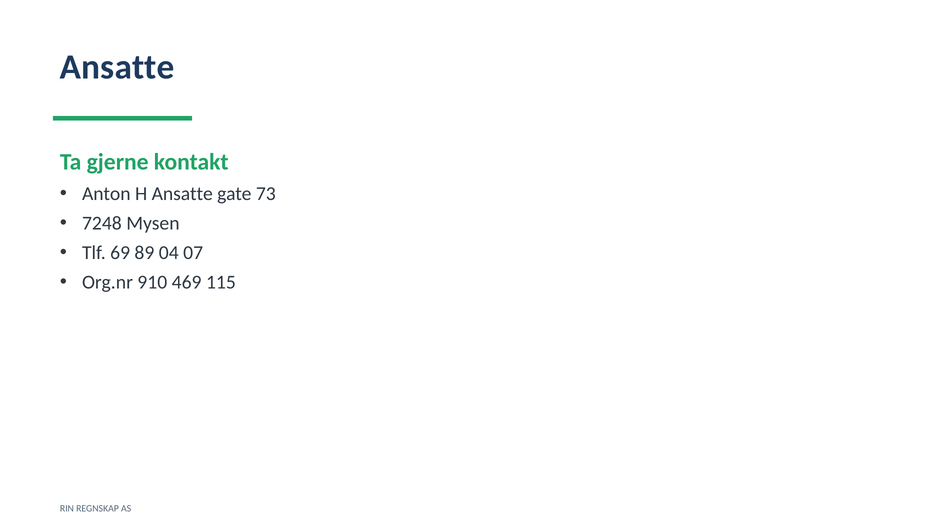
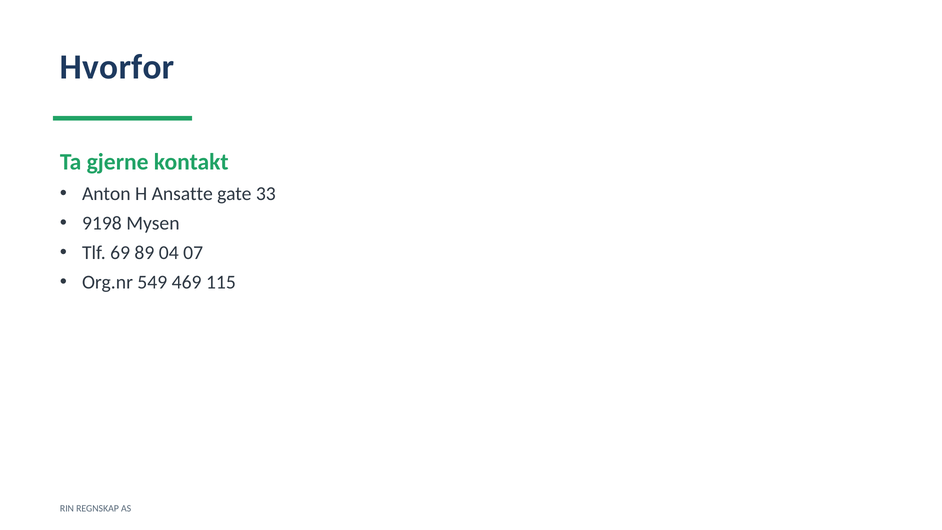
Ansatte: Ansatte -> Hvorfor (117, 67)
73: 73 -> 33 (266, 194)
7248: 7248 -> 9198 (102, 223)
910: 910 -> 549 (152, 282)
